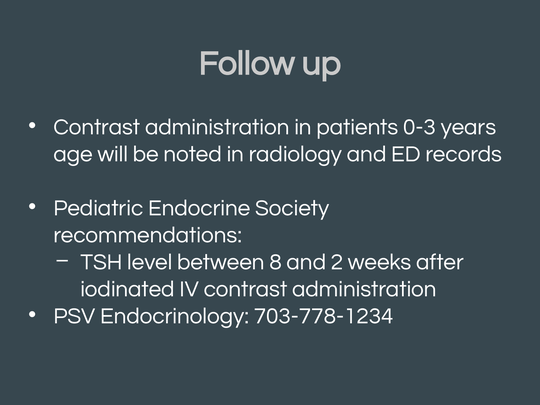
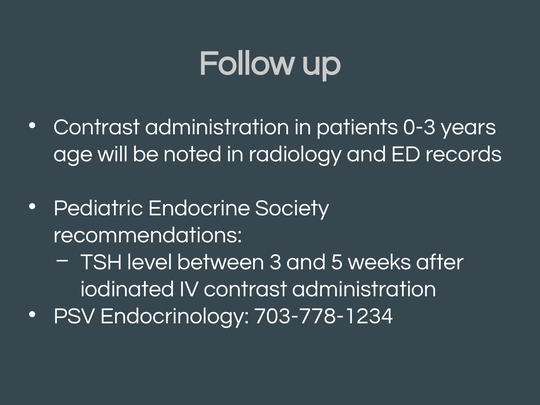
8: 8 -> 3 (276, 262)
2: 2 -> 5 (337, 262)
